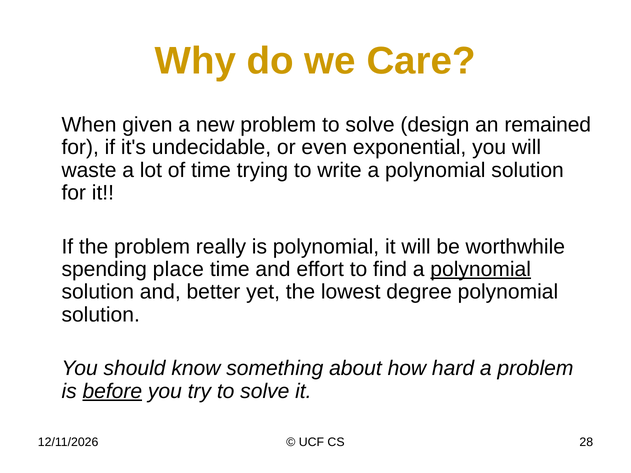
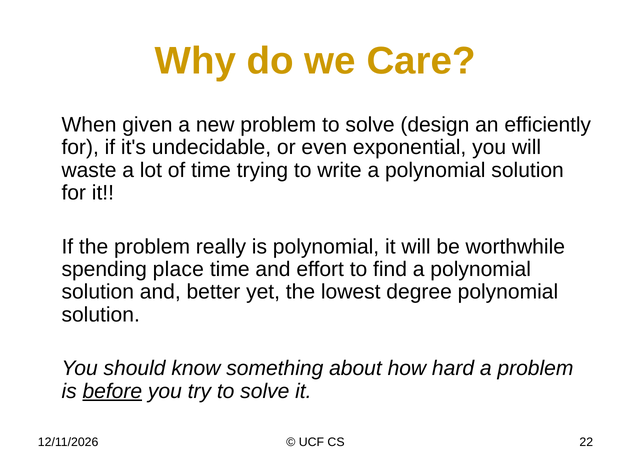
remained: remained -> efficiently (548, 125)
polynomial underline: present -> none (481, 269)
28: 28 -> 22 (586, 442)
